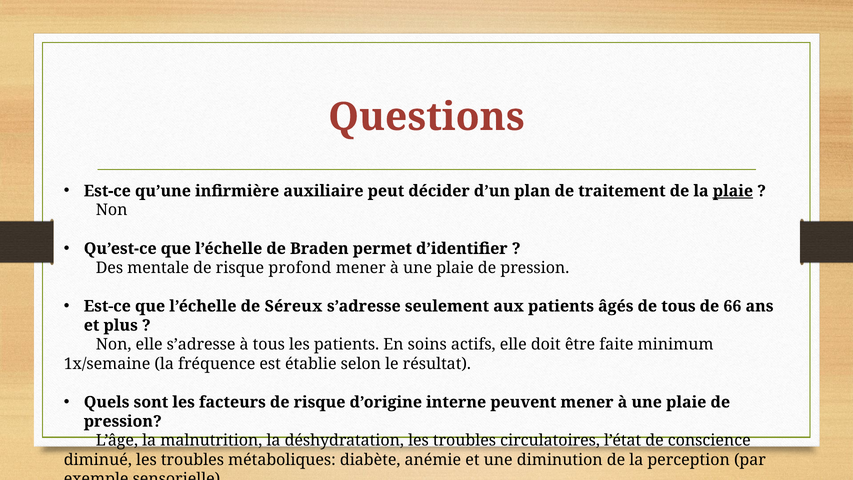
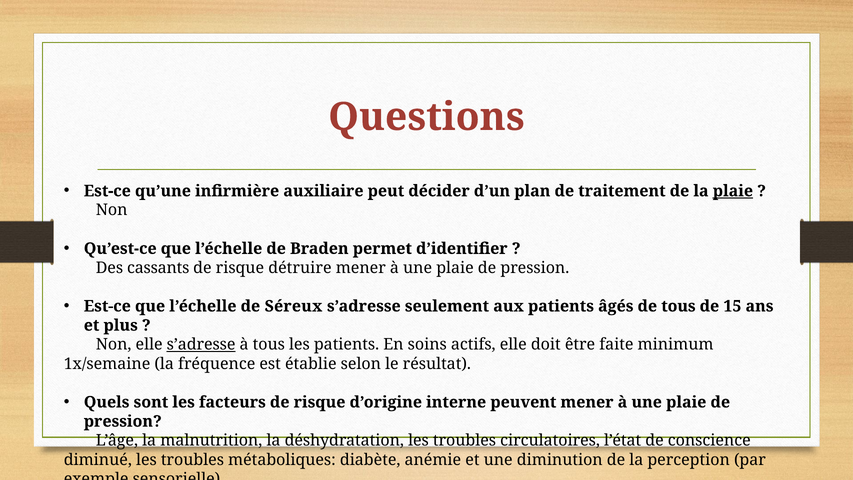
mentale: mentale -> cassants (158, 268)
profond: profond -> détruire (300, 268)
66: 66 -> 15 (732, 306)
s’adresse underline: none -> present (201, 344)
